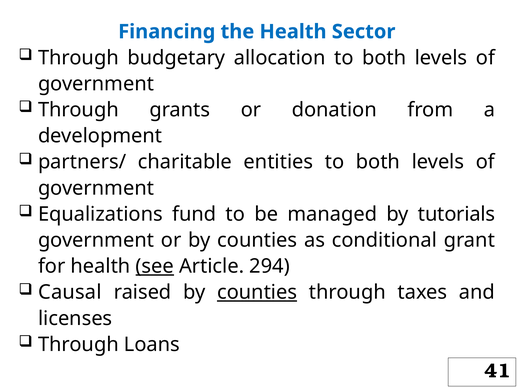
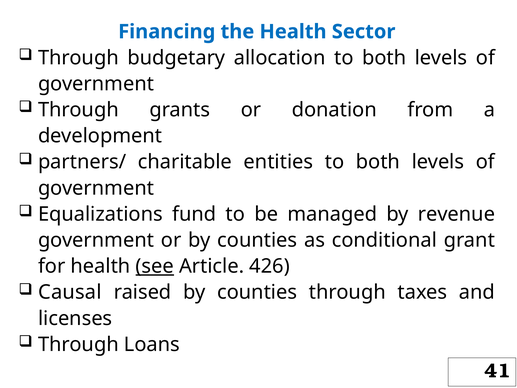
tutorials: tutorials -> revenue (457, 214)
294: 294 -> 426 (270, 266)
counties underline: present -> none (257, 292)
